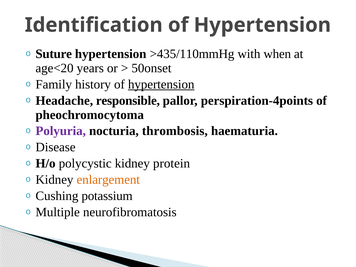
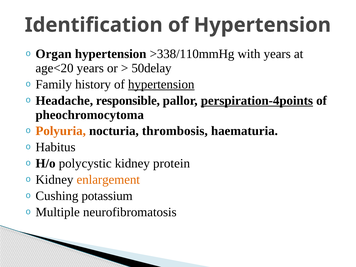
Suture: Suture -> Organ (54, 54)
>435/110mmHg: >435/110mmHg -> >338/110mmHg (192, 54)
with when: when -> years (277, 54)
50onset: 50onset -> 50delay (152, 68)
perspiration-4points underline: none -> present (257, 101)
Polyuria colour: purple -> orange (61, 131)
Disease: Disease -> Habitus (56, 147)
